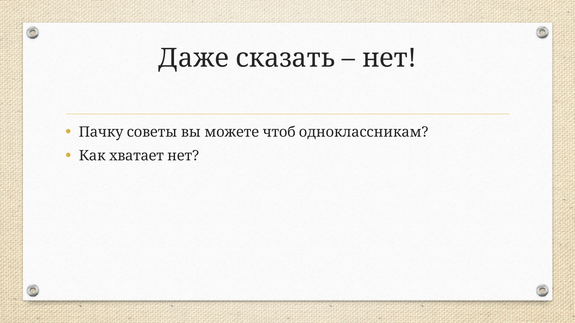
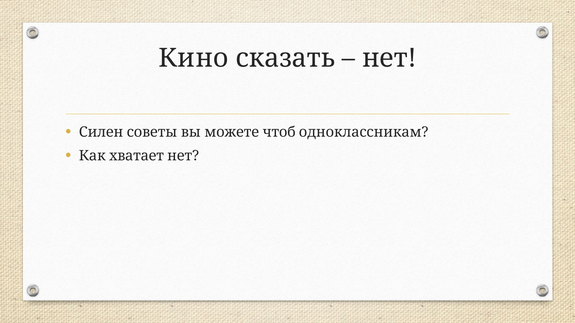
Даже: Даже -> Кино (194, 58)
Пачку: Пачку -> Силен (101, 132)
